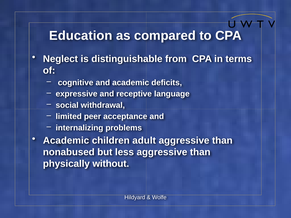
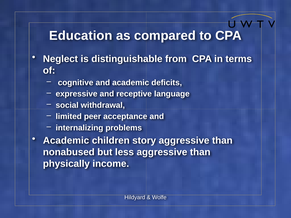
adult: adult -> story (144, 141)
without: without -> income (111, 164)
